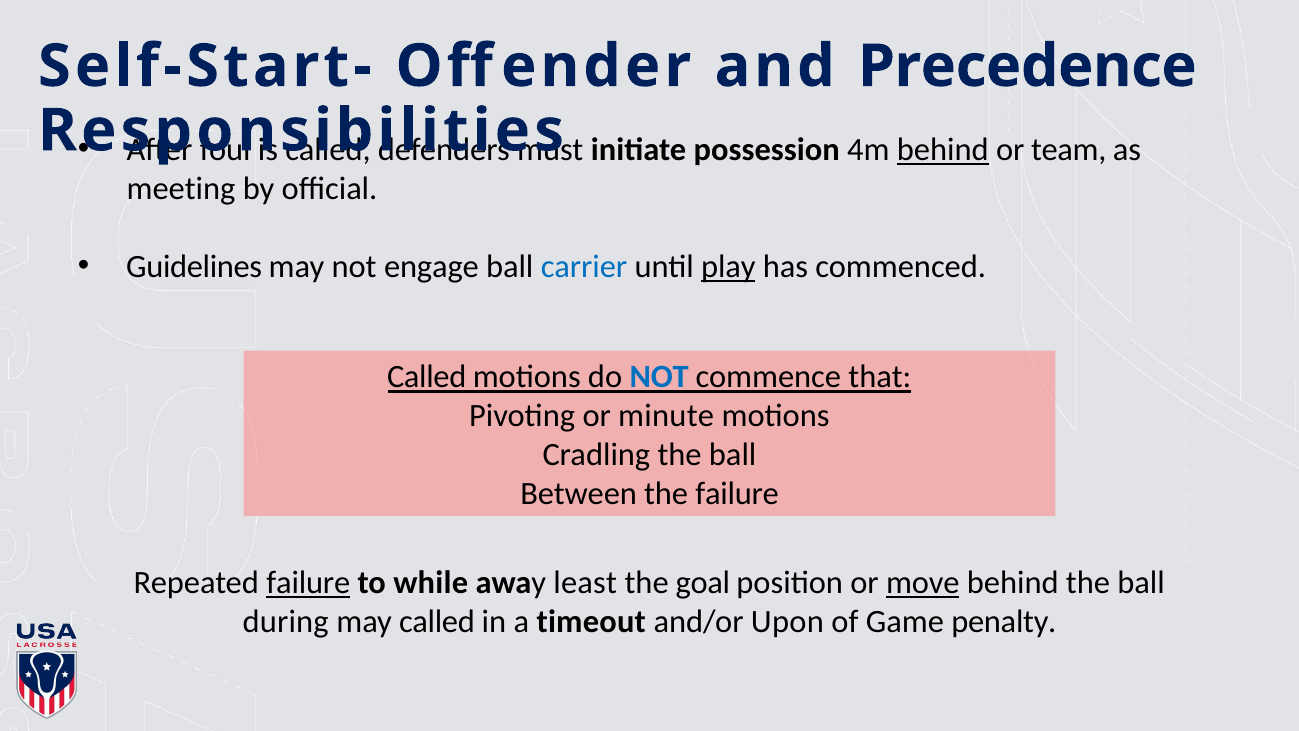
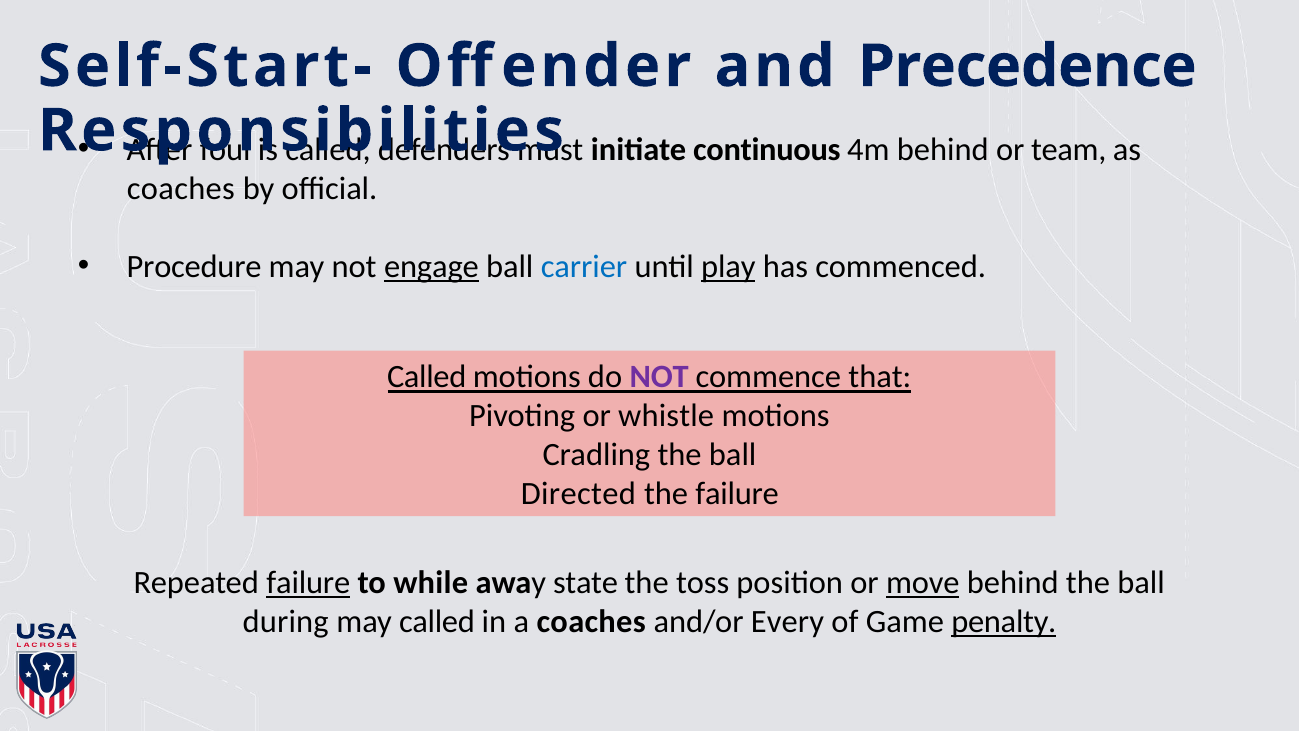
possession: possession -> continuous (767, 150)
behind underline: present -> none (943, 150)
meeting: meeting -> coaches (181, 189)
Guidelines: Guidelines -> Procedure (194, 267)
engage underline: none -> present (431, 267)
NOT colour: blue -> purple (659, 377)
minute: minute -> whistle (666, 416)
Between: Between -> Directed (578, 494)
least: least -> state (586, 583)
goal: goal -> toss (703, 583)
a timeout: timeout -> coaches (591, 622)
Upon: Upon -> Every (788, 622)
penalty underline: none -> present (1004, 622)
